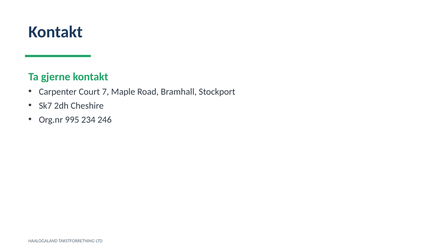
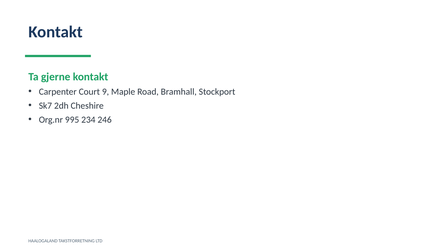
7: 7 -> 9 (106, 92)
